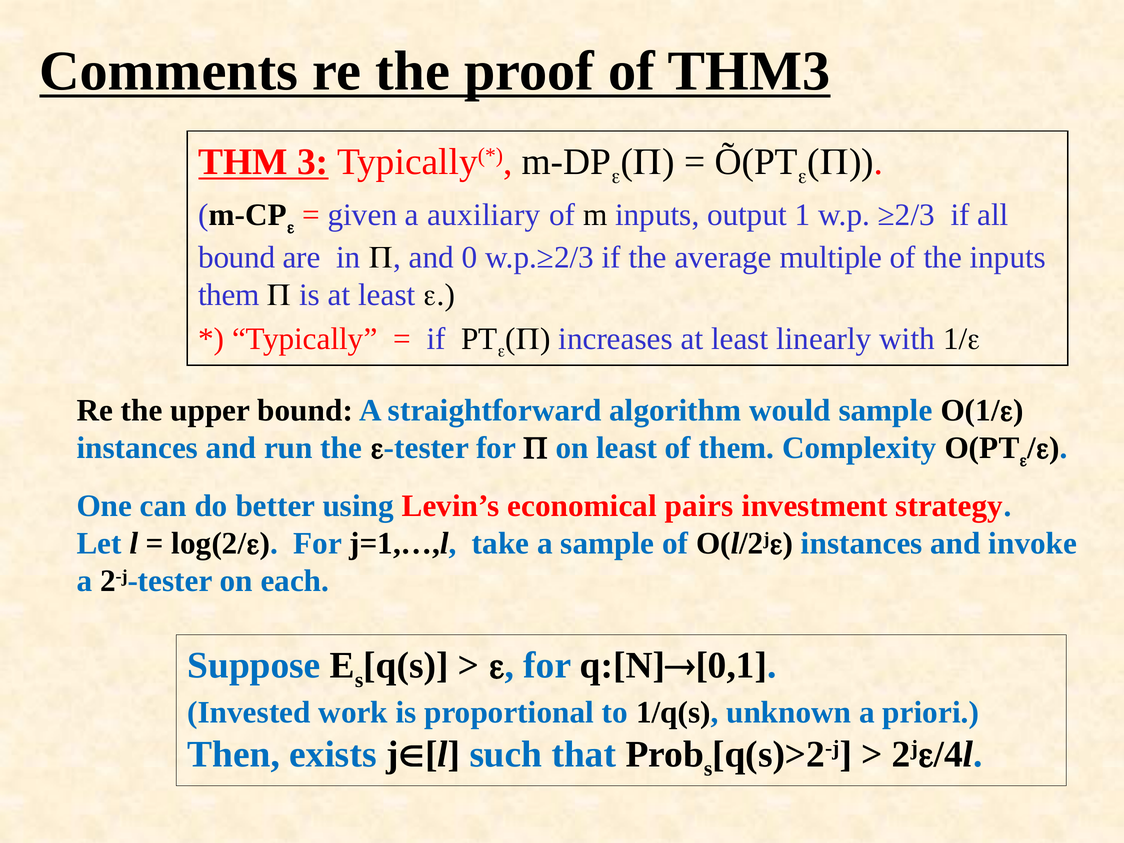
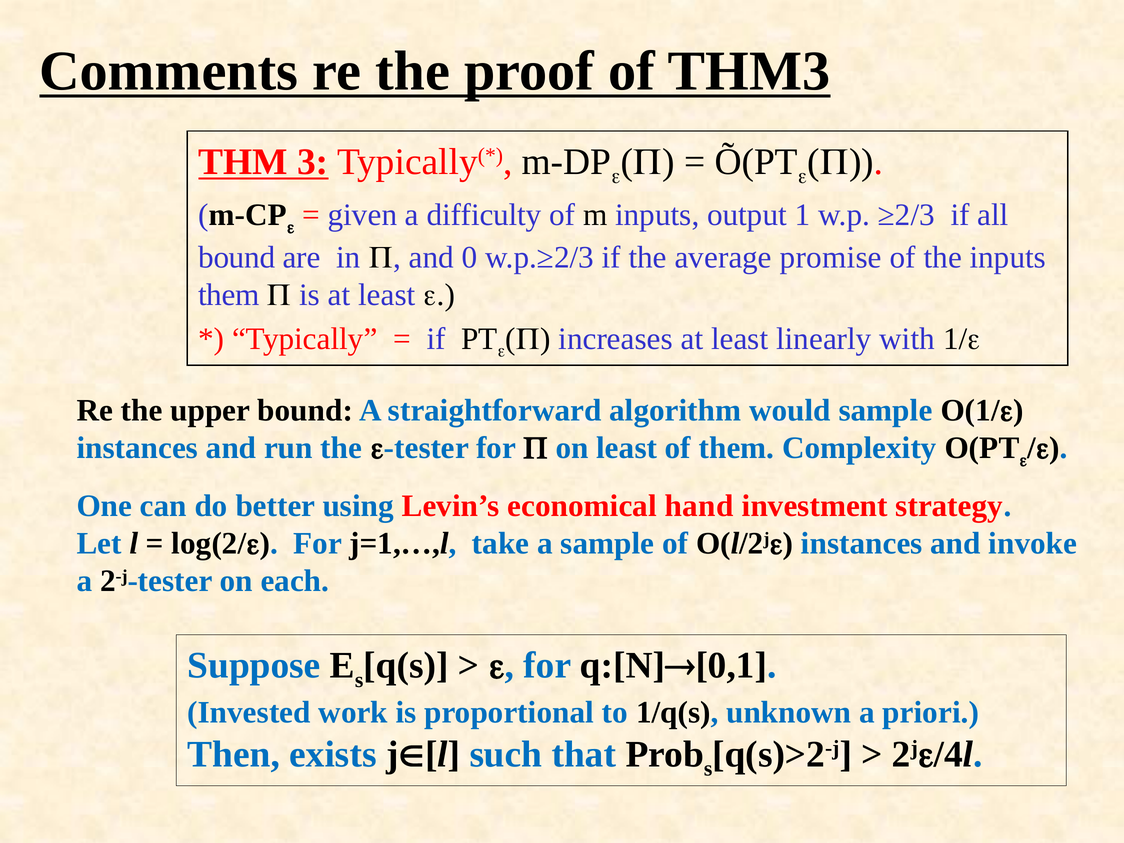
auxiliary: auxiliary -> difficulty (484, 215)
multiple: multiple -> promise (831, 258)
pairs: pairs -> hand (699, 506)
